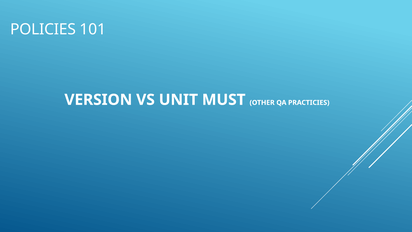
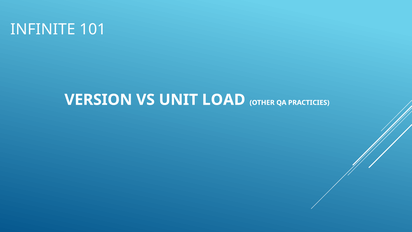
POLICIES: POLICIES -> INFINITE (43, 29)
MUST: MUST -> LOAD (224, 100)
